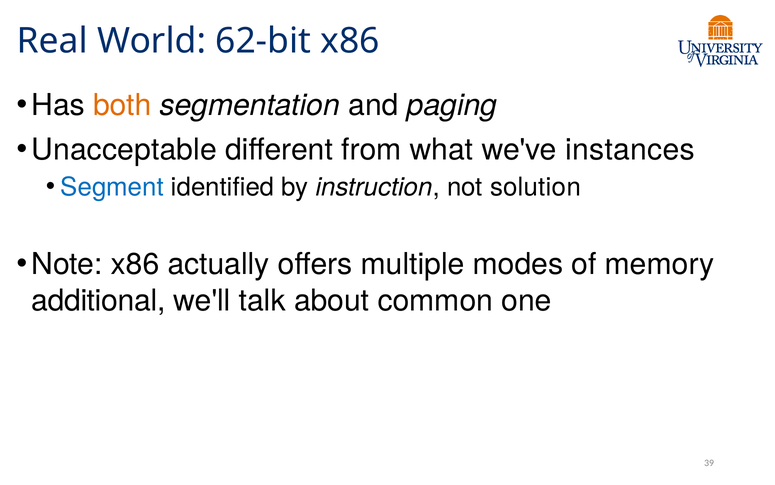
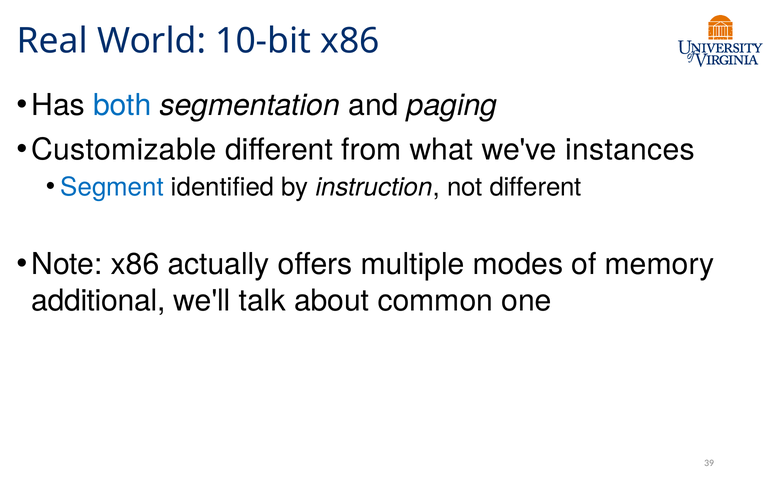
62-bit: 62-bit -> 10-bit (263, 41)
both colour: orange -> blue (122, 105)
Unacceptable: Unacceptable -> Customizable (124, 150)
not solution: solution -> different (536, 187)
